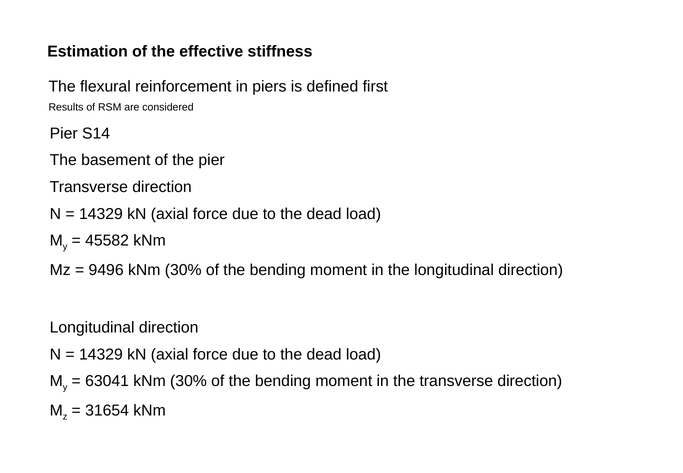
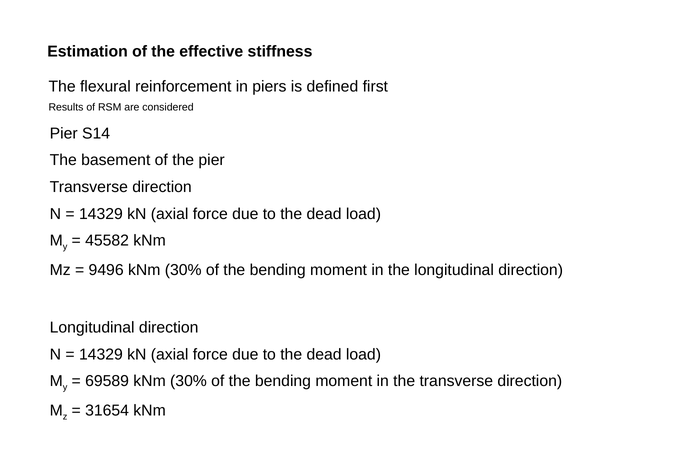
63041: 63041 -> 69589 (107, 381)
